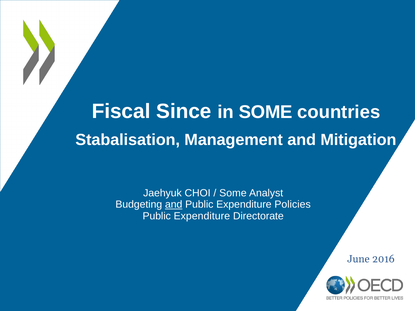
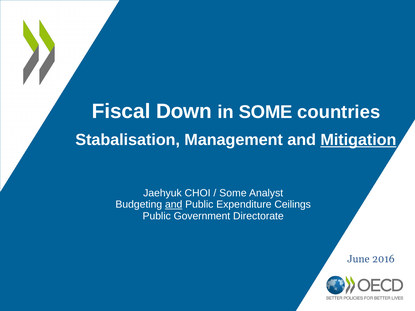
Since: Since -> Down (184, 111)
Mitigation underline: none -> present (358, 140)
Policies: Policies -> Ceilings (293, 205)
Expenditure: Expenditure -> Government (202, 216)
